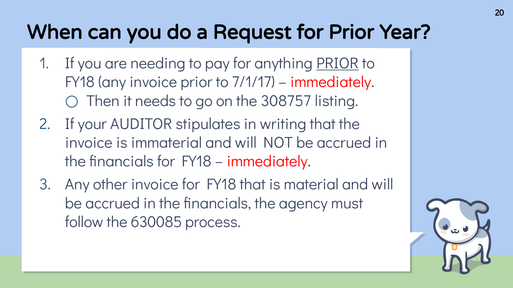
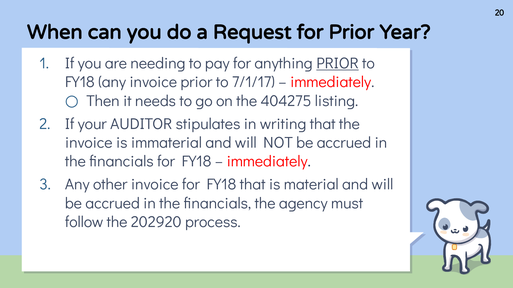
308757: 308757 -> 404275 (286, 101)
630085: 630085 -> 202920 (156, 222)
